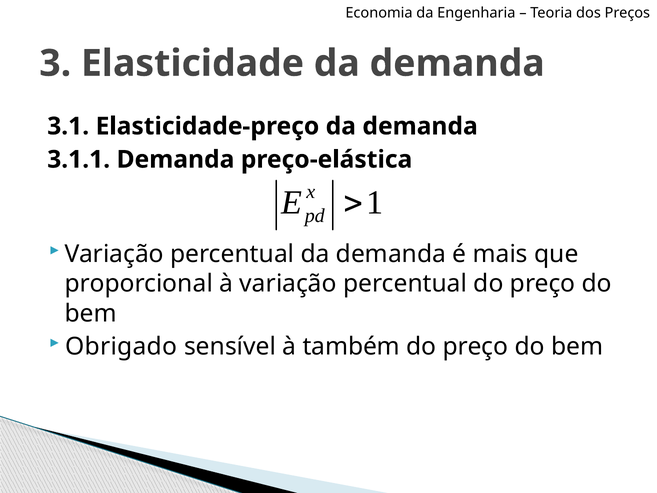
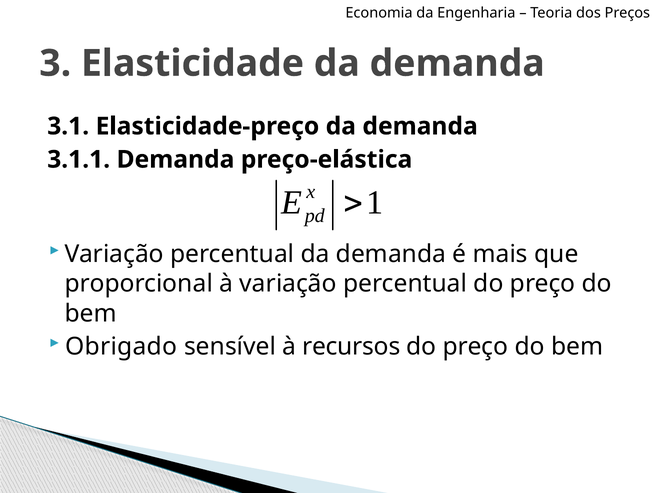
também: também -> recursos (351, 347)
